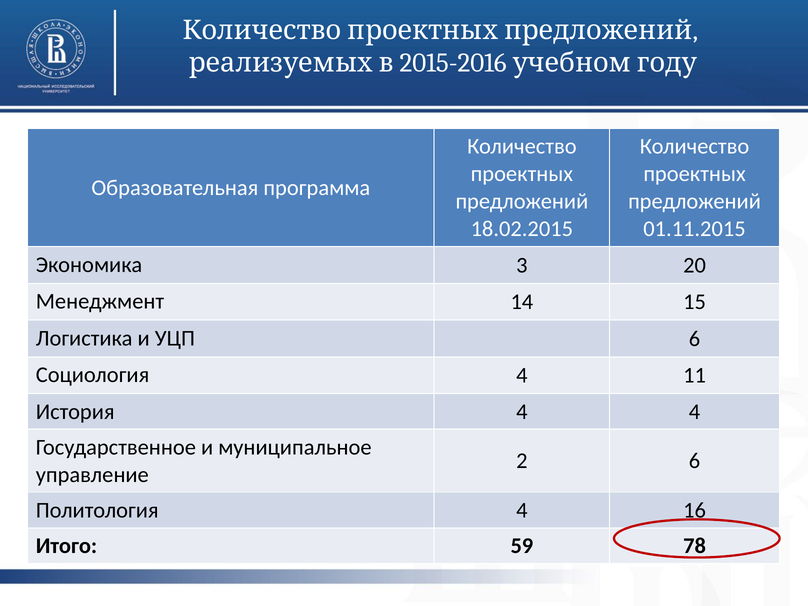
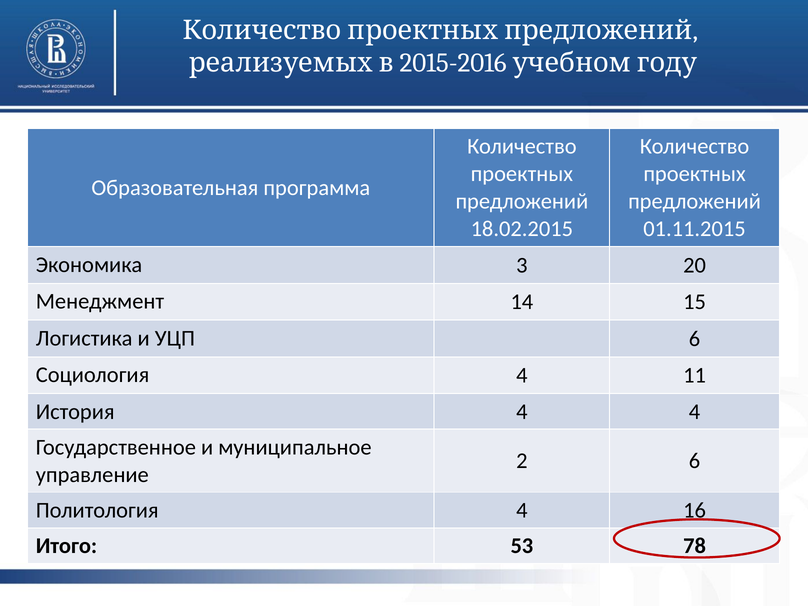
59: 59 -> 53 (522, 546)
